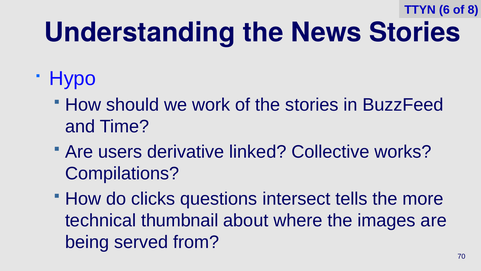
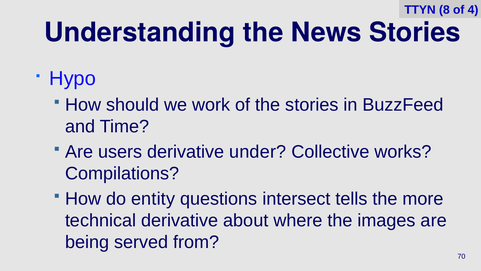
6: 6 -> 8 (444, 10)
8: 8 -> 4 (473, 10)
linked: linked -> under (258, 152)
clicks: clicks -> entity (153, 198)
technical thumbnail: thumbnail -> derivative (180, 220)
